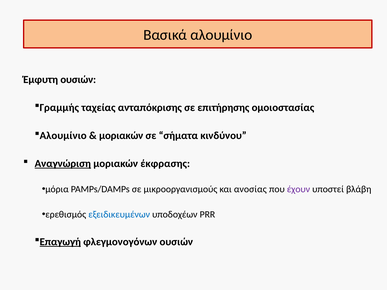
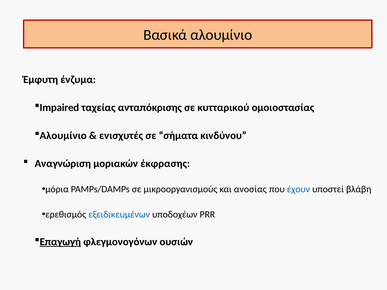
Έμφυτη ουσιών: ουσιών -> ένζυμα (78, 80)
Γραμμής: Γραμμής -> Impaired (59, 108)
επιτήρησης: επιτήρησης -> κυτταρικού (223, 108)
μοριακών: μοριακών -> ενισχυτές (121, 136)
Αναγνώριση underline: present -> none (63, 164)
έχουν colour: purple -> blue (298, 189)
